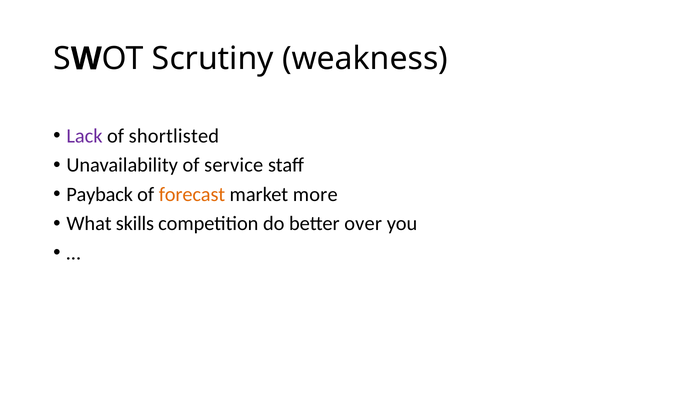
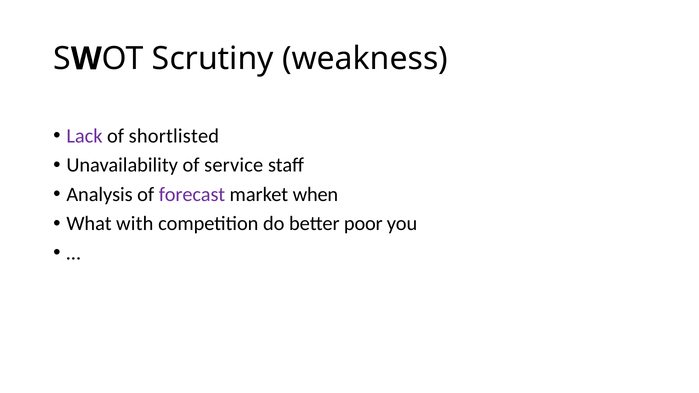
Payback: Payback -> Analysis (100, 195)
forecast colour: orange -> purple (192, 195)
more: more -> when (315, 195)
skills: skills -> with (135, 224)
over: over -> poor (363, 224)
